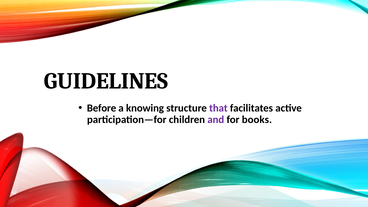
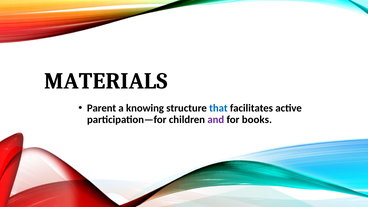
GUIDELINES: GUIDELINES -> MATERIALS (106, 81)
Before: Before -> Parent (102, 108)
that colour: purple -> blue (218, 108)
